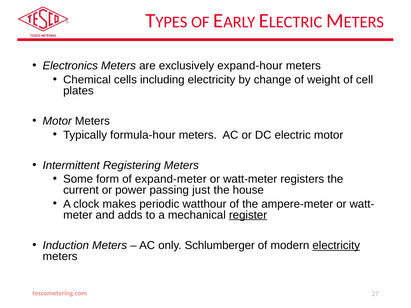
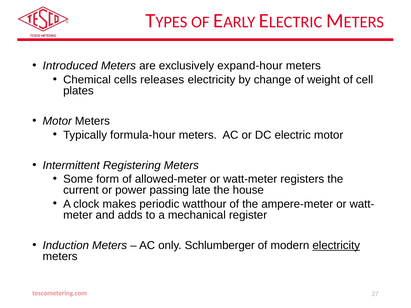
Electronics: Electronics -> Introduced (70, 66)
including: including -> releases (162, 80)
expand-meter: expand-meter -> allowed-meter (171, 179)
just: just -> late (201, 190)
register underline: present -> none (248, 215)
